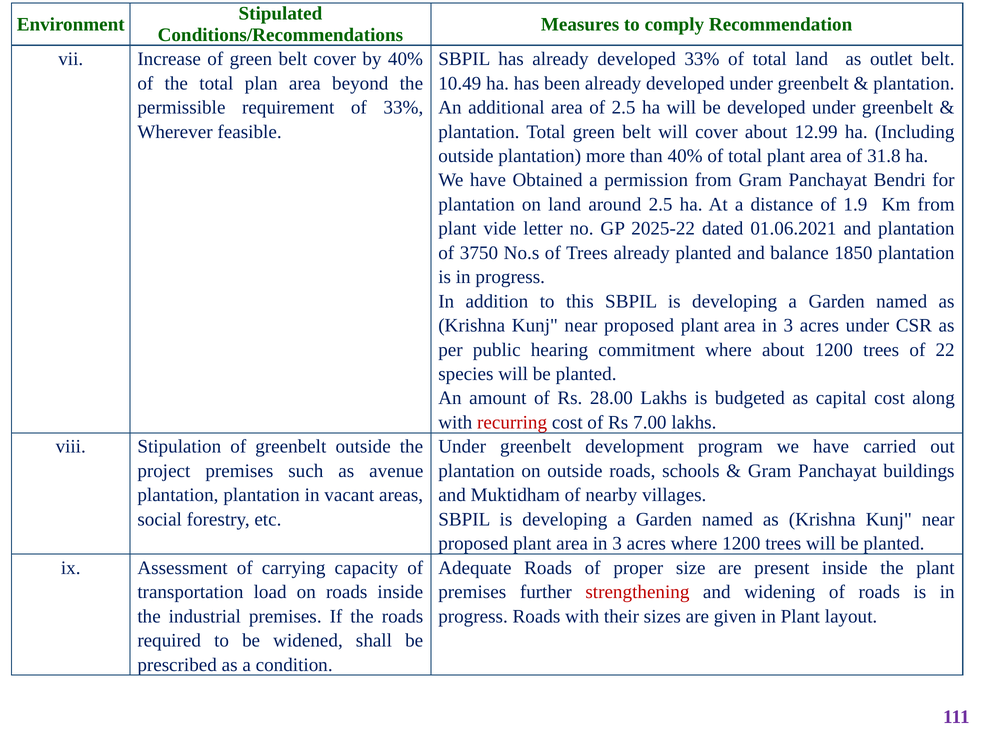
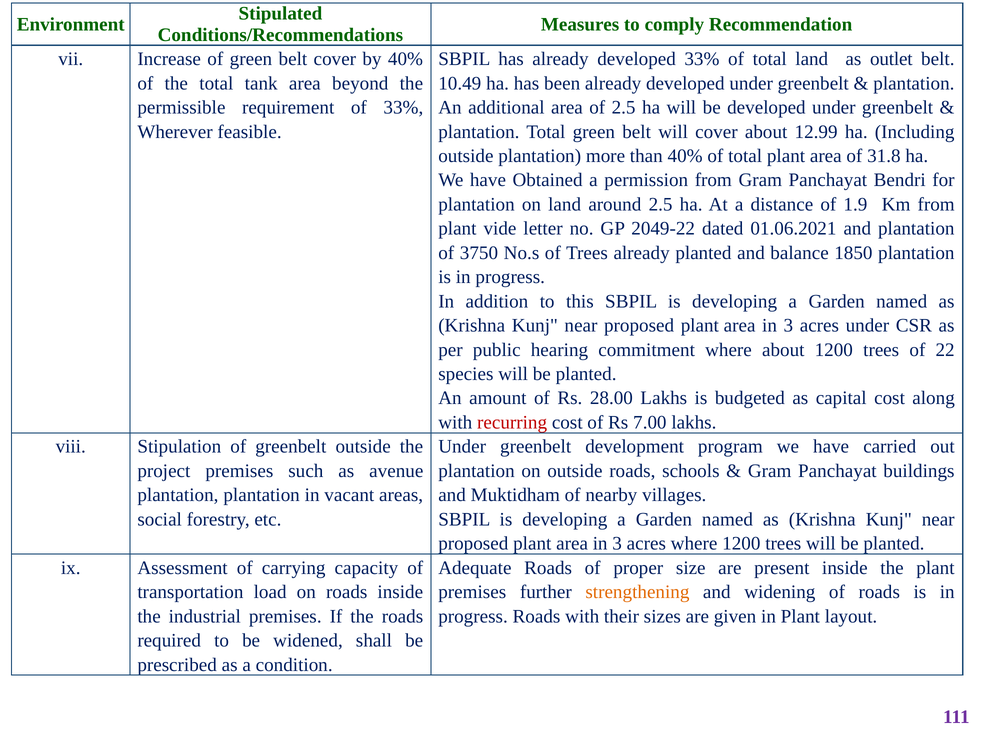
plan: plan -> tank (261, 83)
2025-22: 2025-22 -> 2049-22 (663, 229)
strengthening colour: red -> orange (637, 592)
